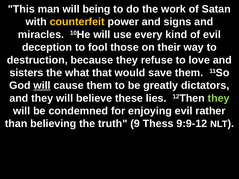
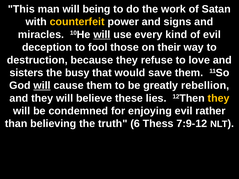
will underline: none -> present (102, 35)
what: what -> busy (77, 73)
dictators: dictators -> rebellion (205, 86)
they colour: light green -> yellow (219, 98)
9: 9 -> 6 (135, 124)
9:9-12: 9:9-12 -> 7:9-12 (192, 124)
